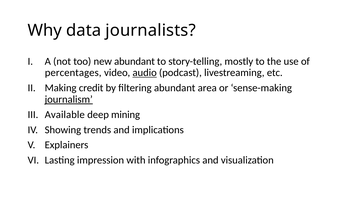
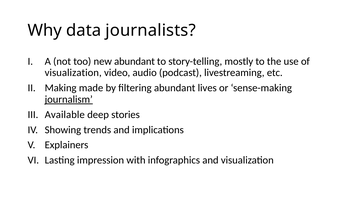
percentages: percentages -> visualization (73, 73)
audio underline: present -> none (145, 73)
credit: credit -> made (91, 88)
area: area -> lives (207, 88)
mining: mining -> stories (126, 115)
